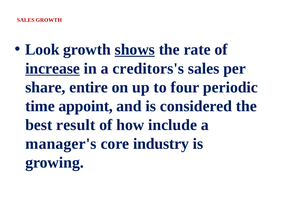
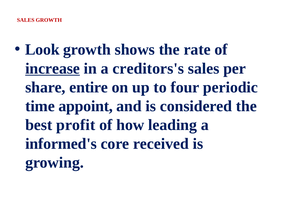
shows underline: present -> none (135, 50)
result: result -> profit (76, 125)
include: include -> leading (173, 125)
manager's: manager's -> informed's (61, 144)
industry: industry -> received (161, 144)
